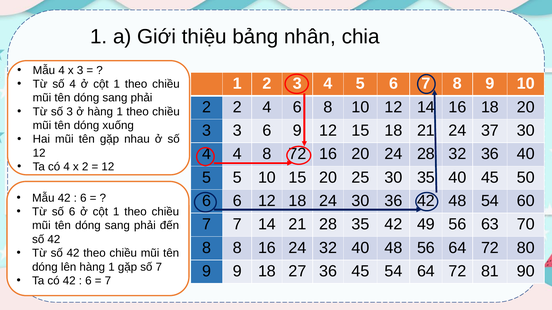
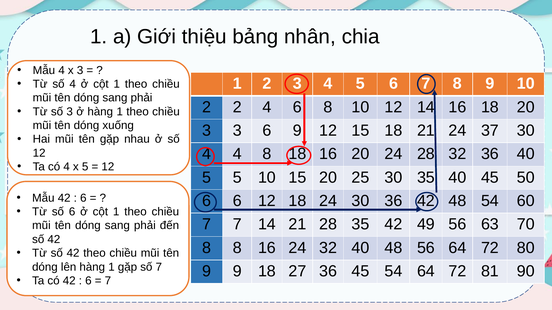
8 72: 72 -> 18 (297, 154)
x 2: 2 -> 5 (85, 167)
